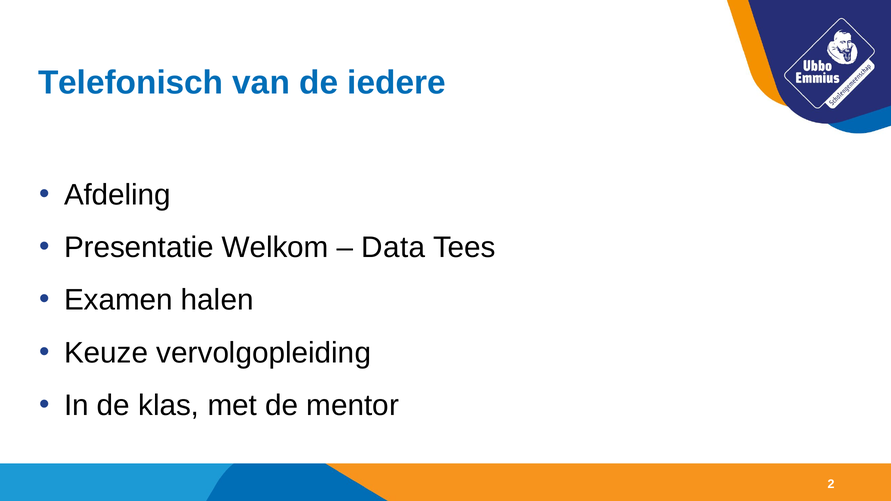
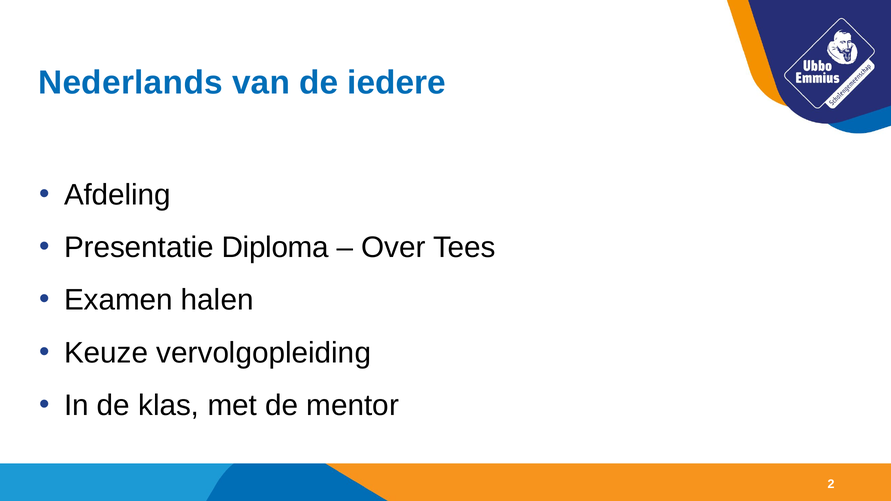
Telefonisch: Telefonisch -> Nederlands (130, 83)
Welkom: Welkom -> Diploma (275, 248)
Data: Data -> Over (393, 248)
